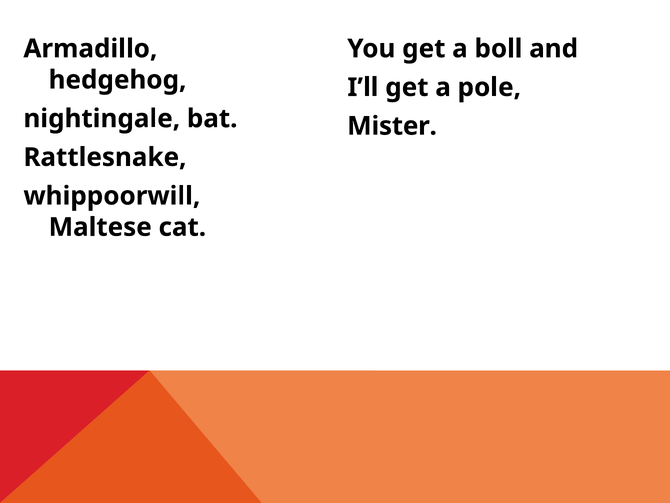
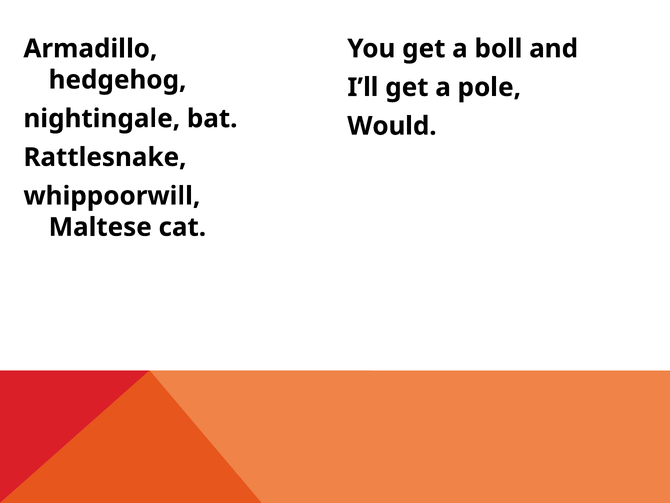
Mister: Mister -> Would (392, 126)
